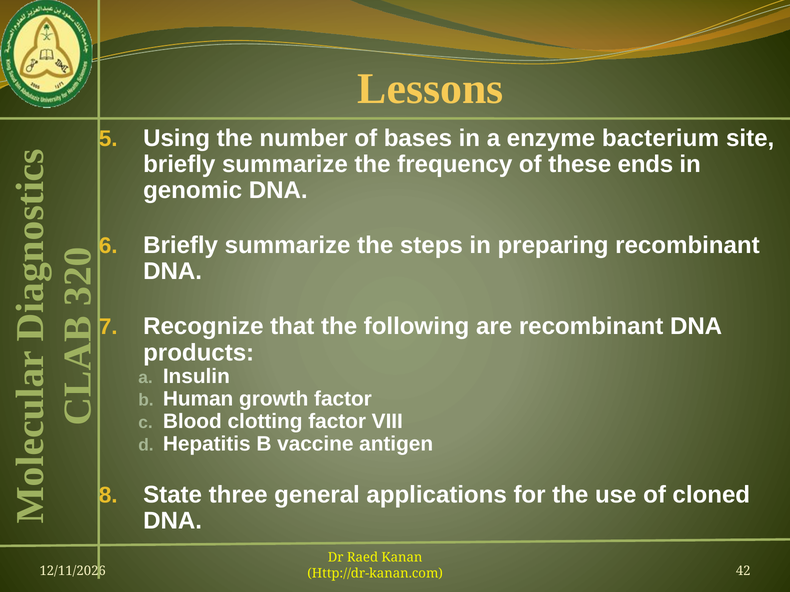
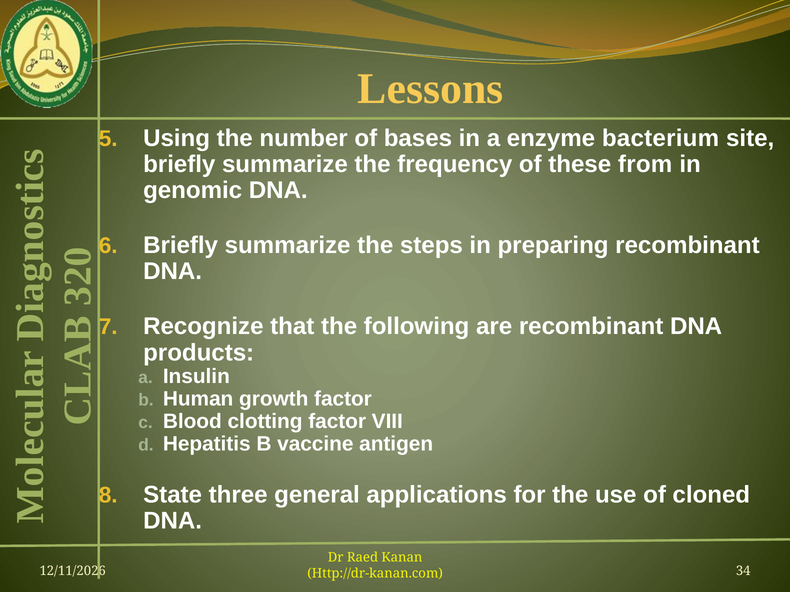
ends: ends -> from (645, 165)
42: 42 -> 34 (743, 572)
